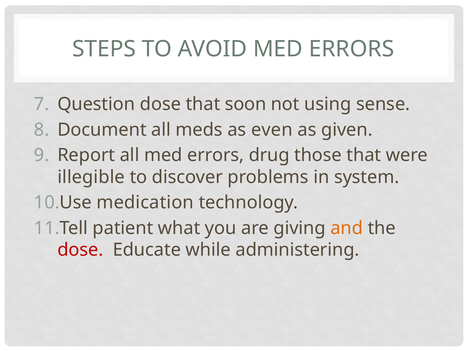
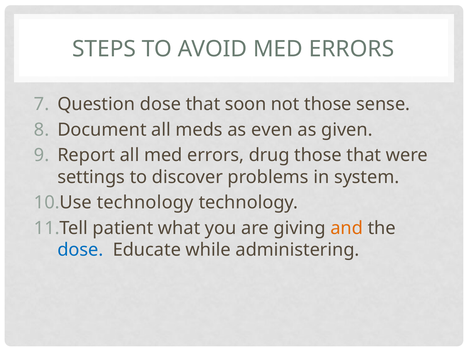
not using: using -> those (328, 104)
illegible: illegible -> settings (91, 177)
medication: medication -> technology (145, 203)
dose colour: red -> blue (80, 250)
